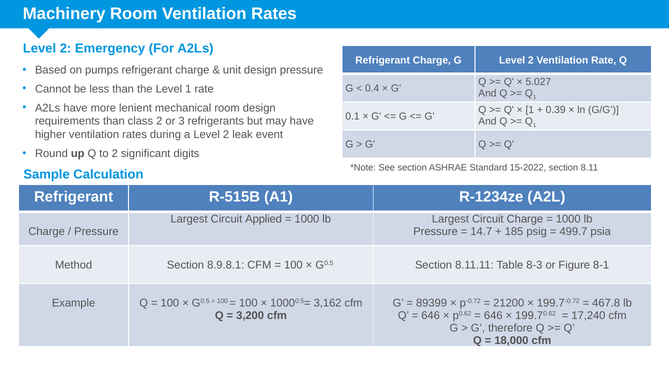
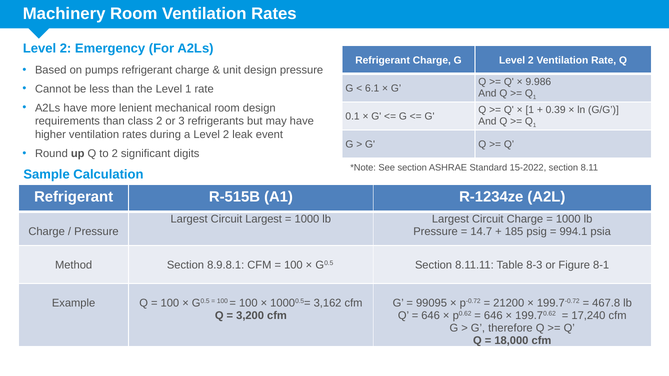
5.027: 5.027 -> 9.986 (538, 82)
0.4: 0.4 -> 6.1 (372, 88)
Circuit Applied: Applied -> Largest (264, 219)
499.7: 499.7 -> 994.1 (573, 232)
89399: 89399 -> 99095 (432, 303)
